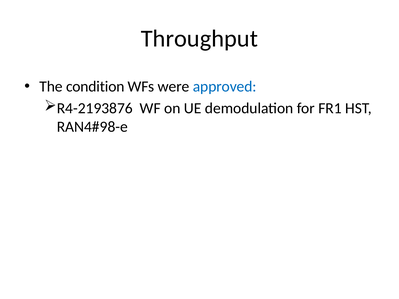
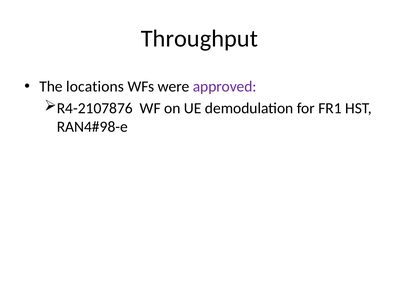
condition: condition -> locations (95, 87)
approved colour: blue -> purple (225, 87)
R4-2193876: R4-2193876 -> R4-2107876 (95, 108)
